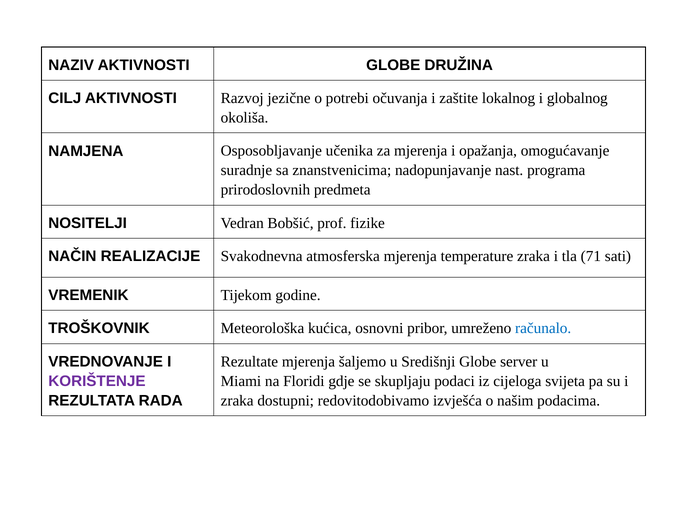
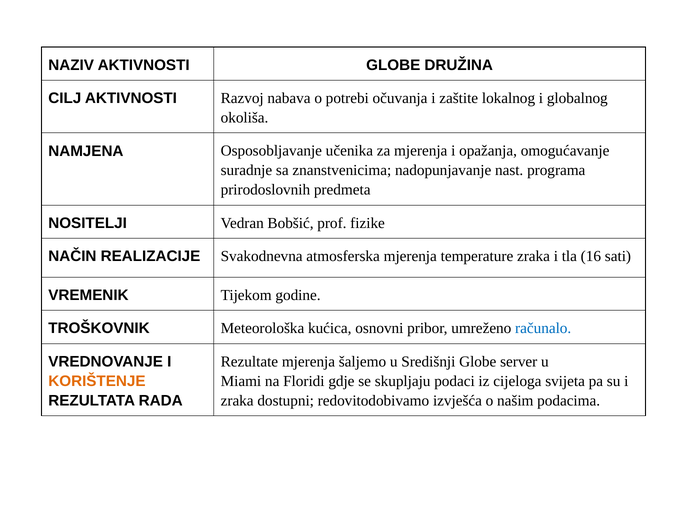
jezične: jezične -> nabava (289, 98)
71: 71 -> 16 (591, 256)
KORIŠTENJE colour: purple -> orange (97, 381)
